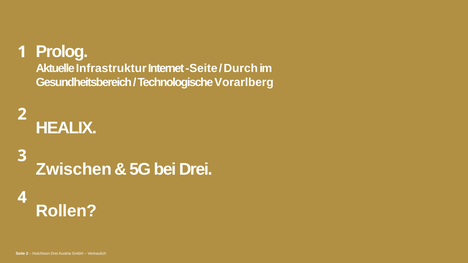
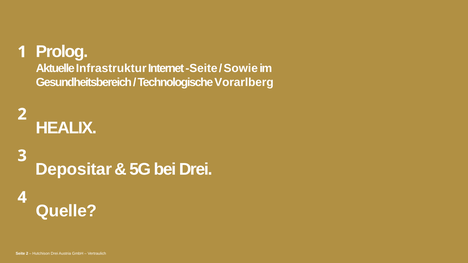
Durch: Durch -> Sowie (241, 68)
Zwischen: Zwischen -> Depositar (74, 170)
Rollen: Rollen -> Quelle (66, 211)
